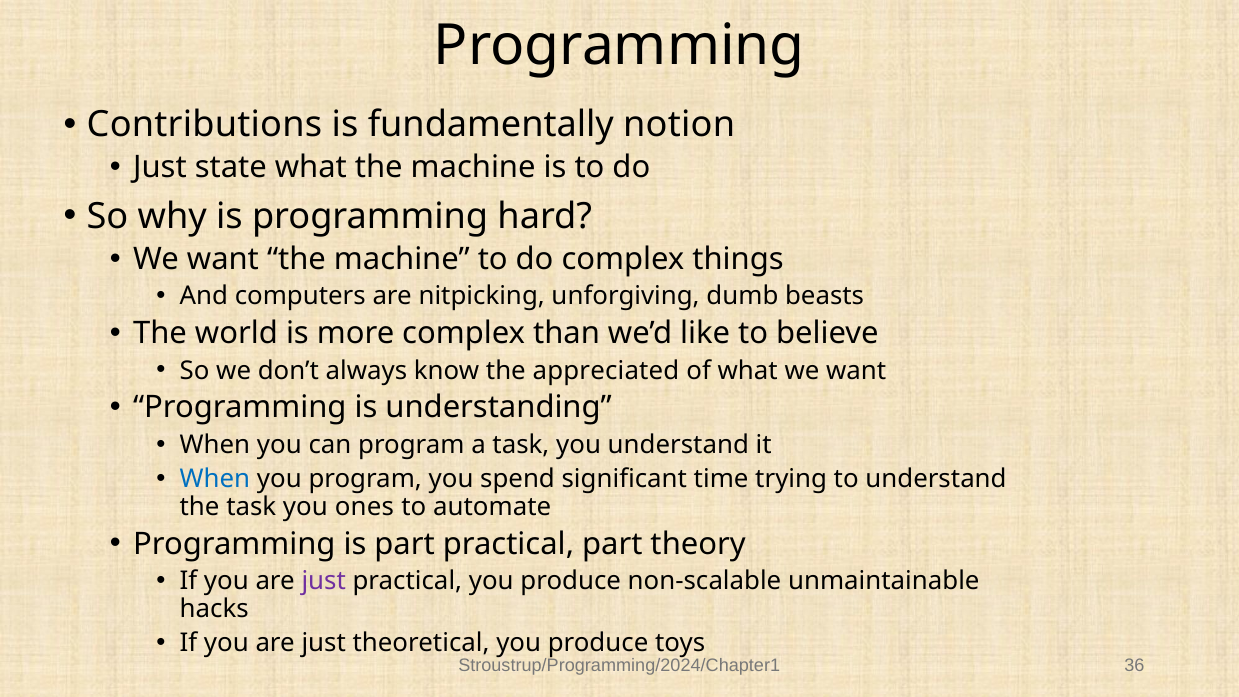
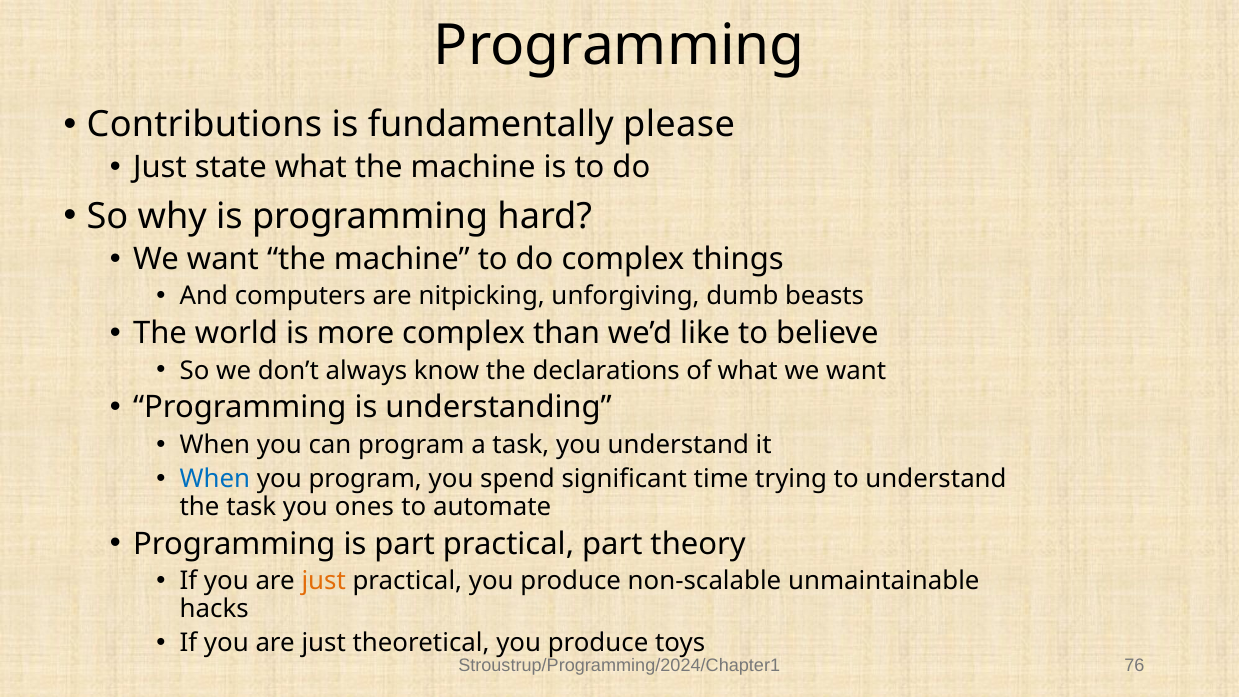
notion: notion -> please (679, 125)
appreciated: appreciated -> declarations (606, 370)
just colour: purple -> orange (324, 581)
36: 36 -> 76 (1134, 666)
